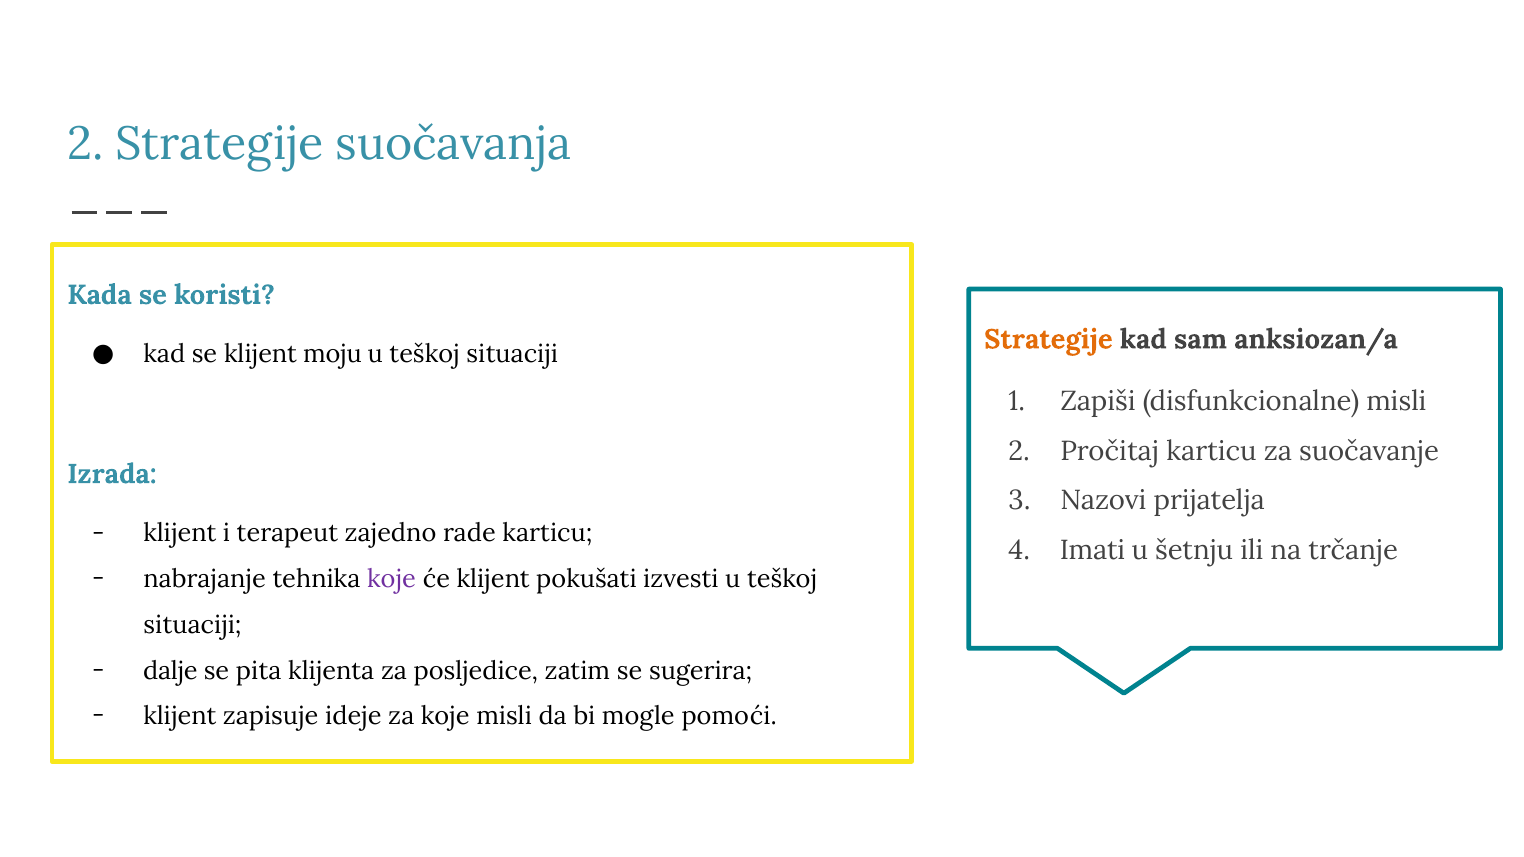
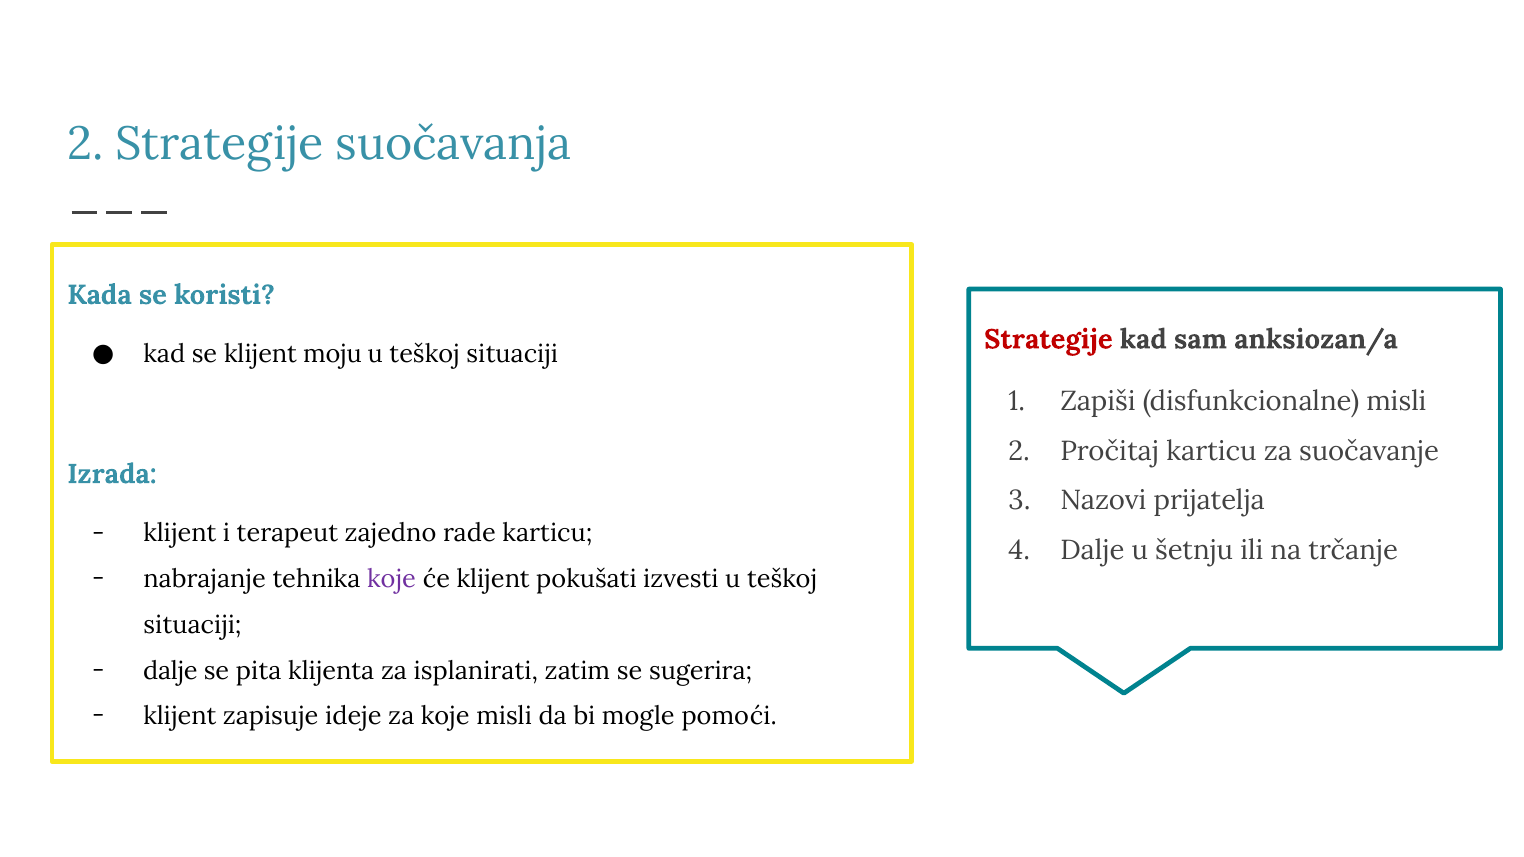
Strategije colour: orange -> red (1048, 339)
Imati: Imati -> Dalje (1092, 550)
posljedice: posljedice -> isplanirati (476, 671)
